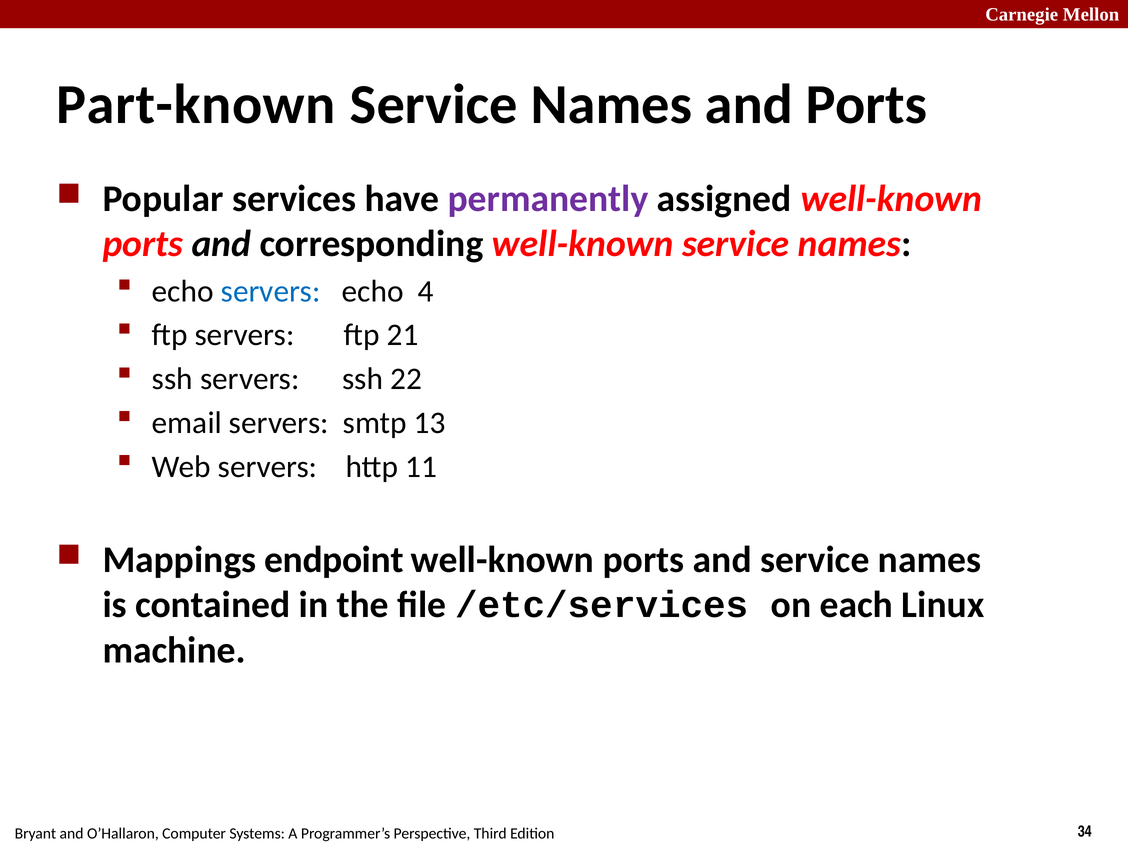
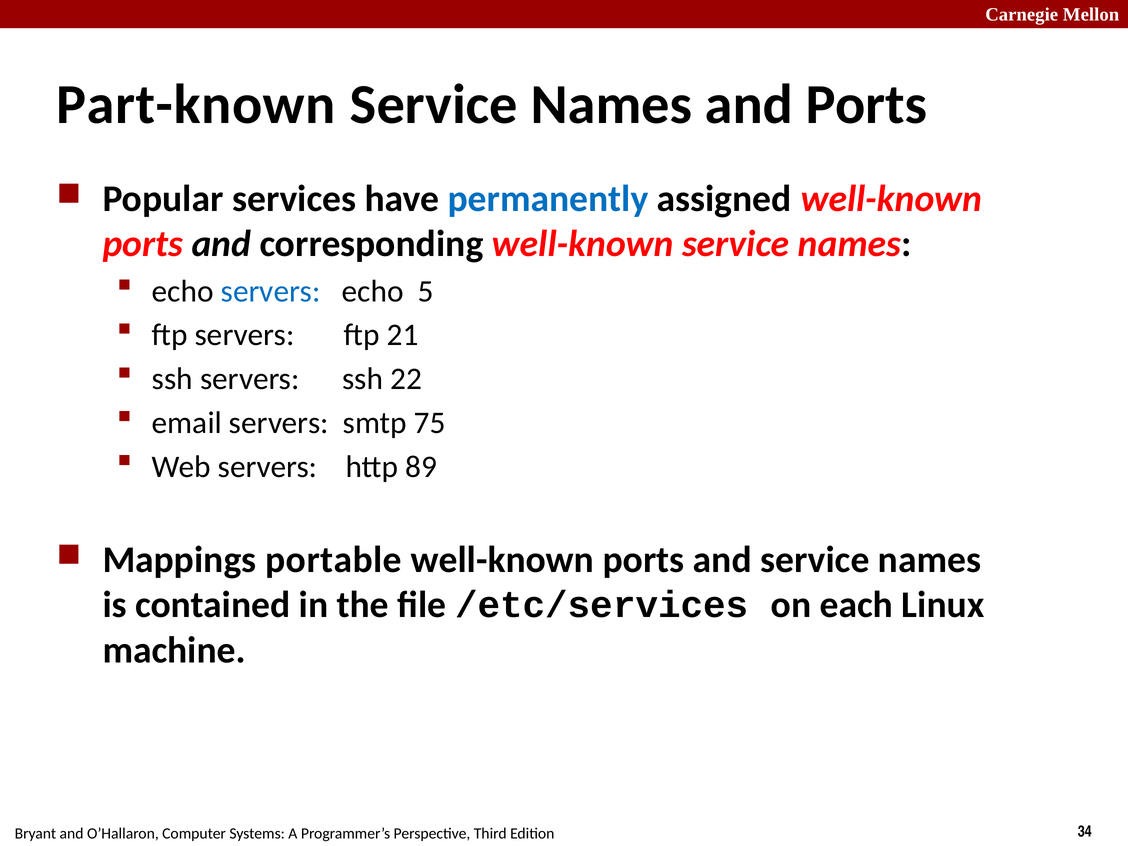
permanently colour: purple -> blue (548, 199)
4: 4 -> 5 (426, 291)
13: 13 -> 75 (430, 423)
11: 11 -> 89 (421, 467)
endpoint: endpoint -> portable (334, 560)
